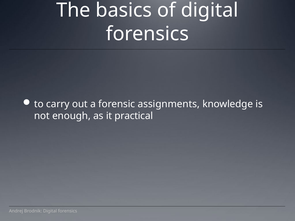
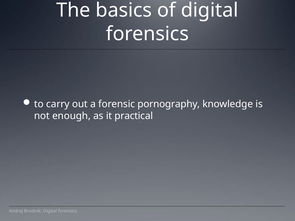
assignments: assignments -> pornography (169, 104)
